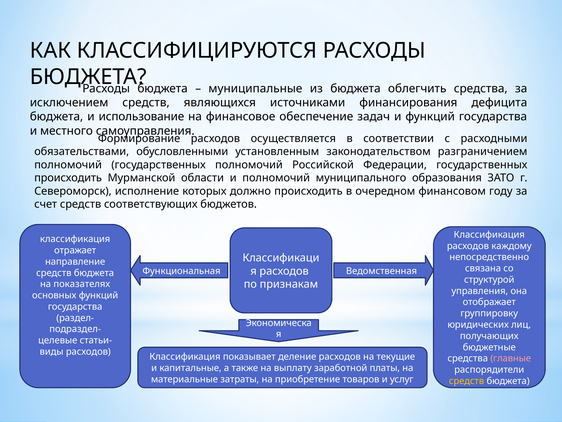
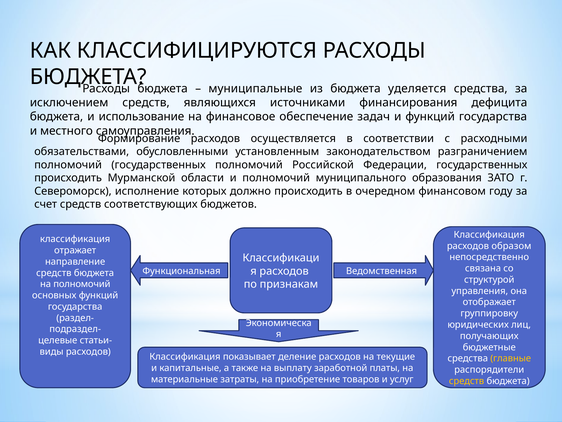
облегчить: облегчить -> уделяется (417, 89)
каждому: каждому -> образом (511, 246)
на показателях: показателях -> полномочий (82, 284)
главные colour: pink -> yellow (511, 358)
